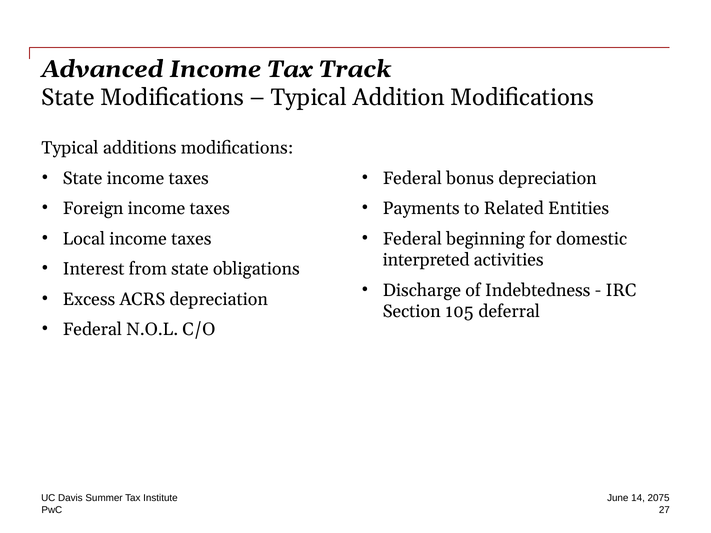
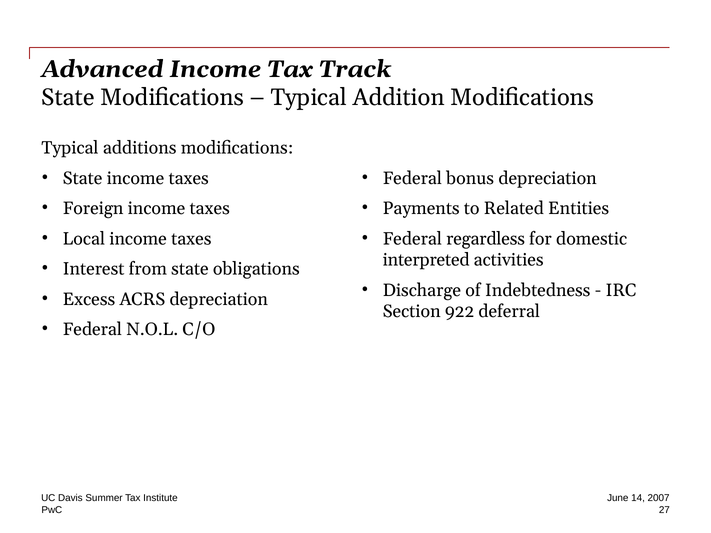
beginning: beginning -> regardless (486, 239)
105: 105 -> 922 (460, 312)
2075: 2075 -> 2007 (659, 498)
